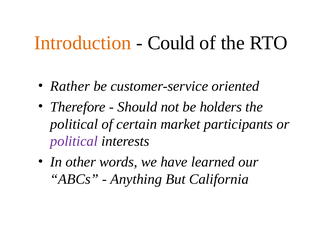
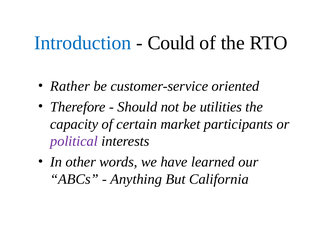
Introduction colour: orange -> blue (83, 43)
holders: holders -> utilities (221, 107)
political: political -> capacity (74, 124)
